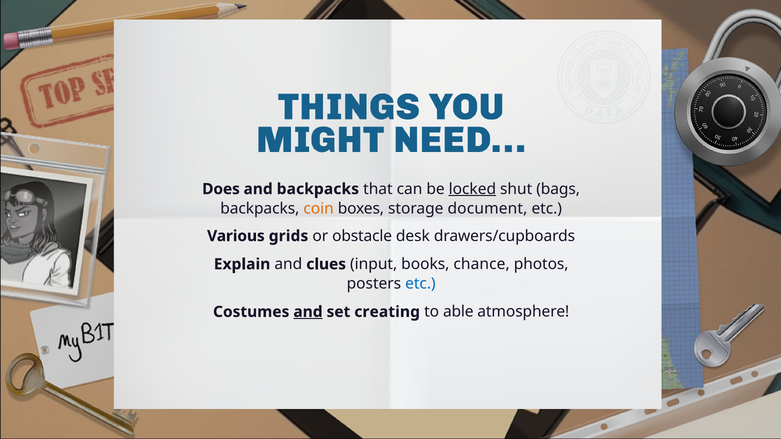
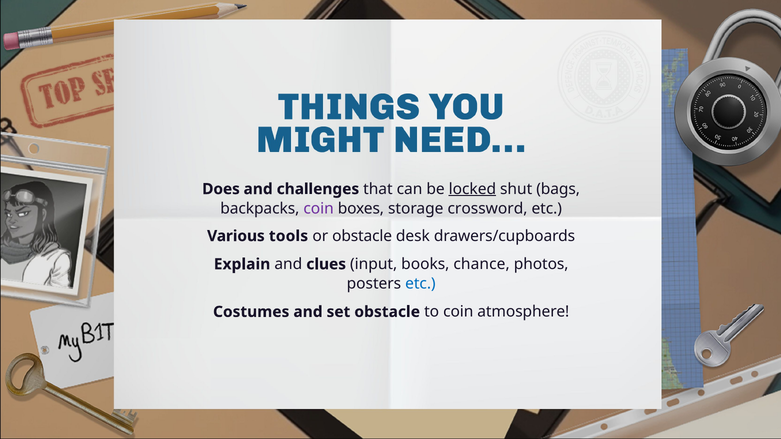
and backpacks: backpacks -> challenges (318, 189)
coin colour: orange -> purple (319, 209)
document: document -> crossword (488, 209)
grids: grids -> tools (289, 236)
and underline: present -> none (308, 312)
set creating: creating -> obstacle (387, 312)
to able: able -> coin (458, 312)
